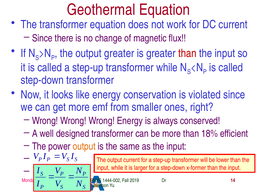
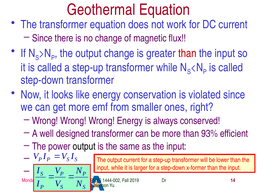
output greater: greater -> change (119, 53)
18%: 18% -> 93% (210, 133)
output colour: orange -> black (84, 146)
